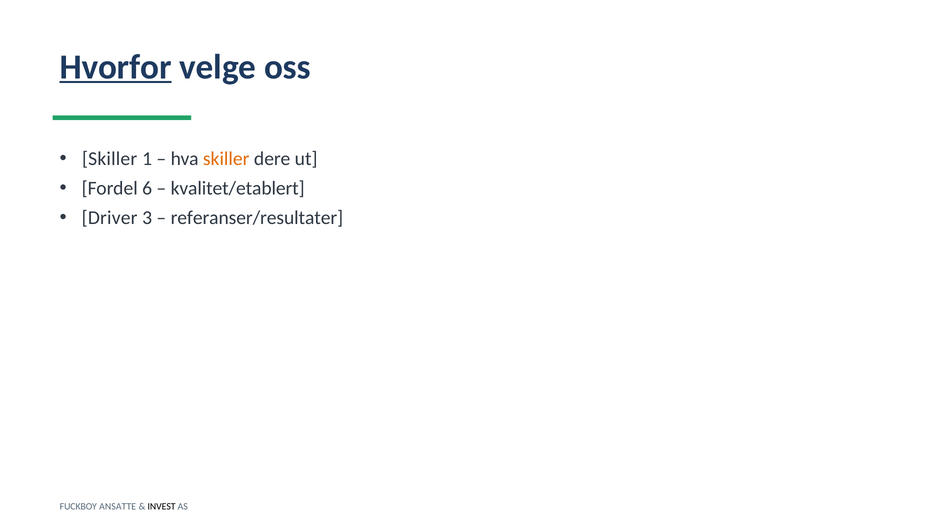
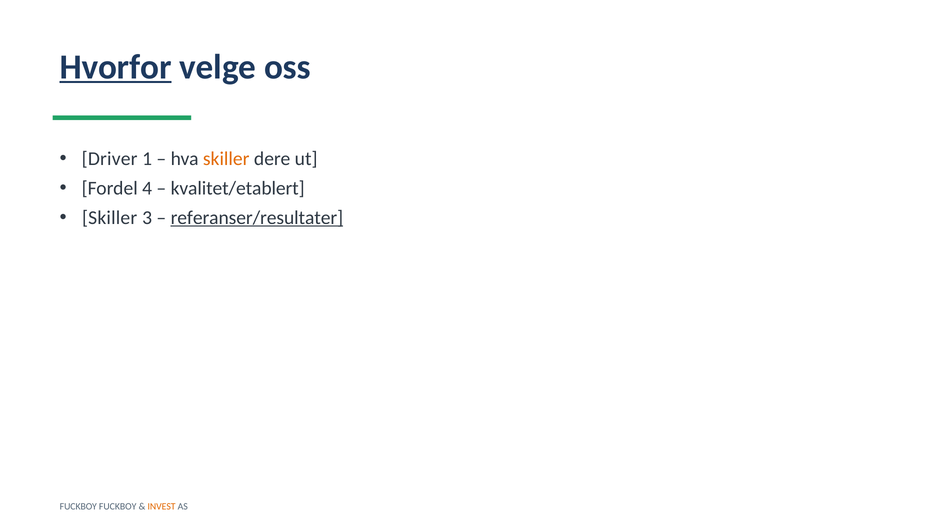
Skiller: Skiller -> Driver (110, 159)
6: 6 -> 4 (147, 188)
Driver: Driver -> Skiller (110, 218)
referanser/resultater underline: none -> present (257, 218)
FUCKBOY ANSATTE: ANSATTE -> FUCKBOY (118, 506)
INVEST colour: black -> orange (162, 506)
